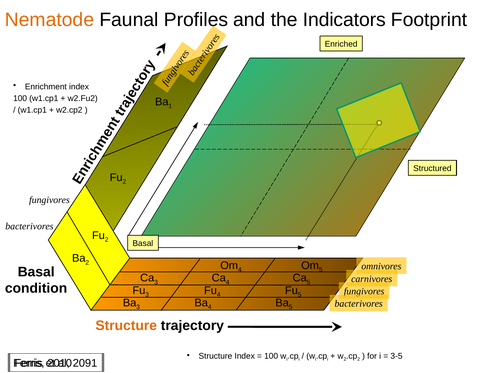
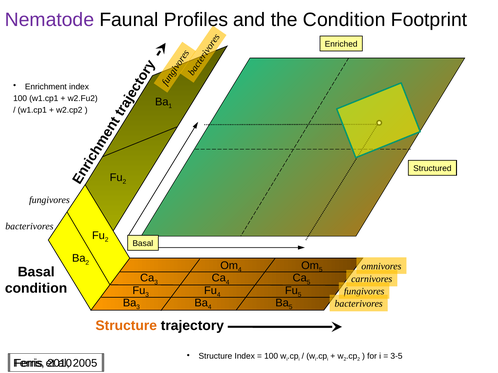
Nematode colour: orange -> purple (50, 20)
the Indicators: Indicators -> Condition (344, 20)
2091: 2091 -> 2005 (85, 364)
